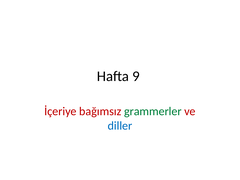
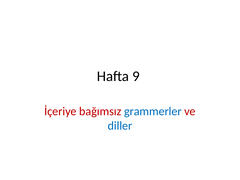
grammerler colour: green -> blue (153, 111)
